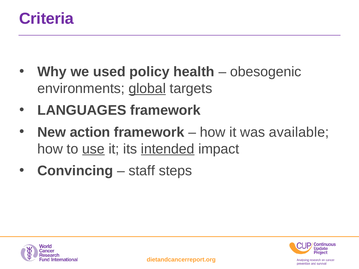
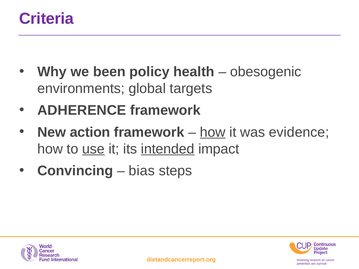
used: used -> been (109, 72)
global underline: present -> none (147, 89)
LANGUAGES: LANGUAGES -> ADHERENCE (82, 110)
how underline: none -> present (213, 132)
available: available -> evidence (299, 132)
staff: staff -> bias (142, 171)
